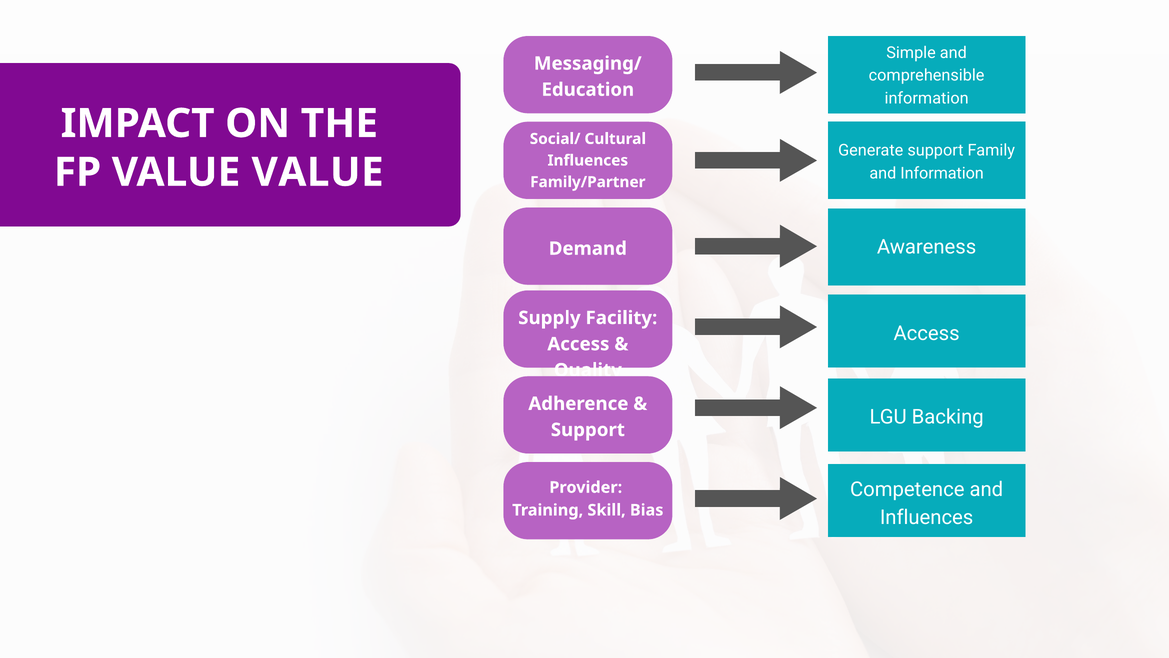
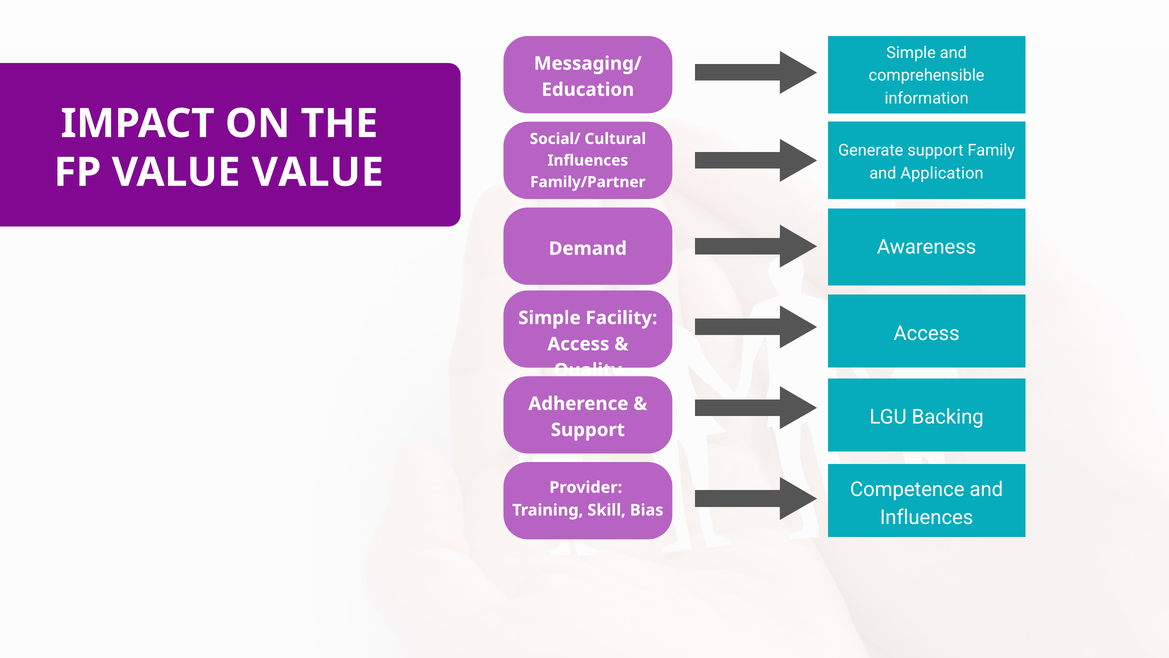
and Information: Information -> Application (942, 173)
Supply: Supply -> Simple (549, 318)
